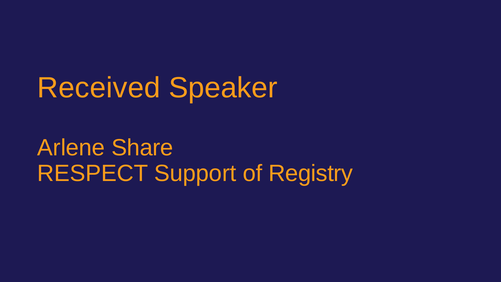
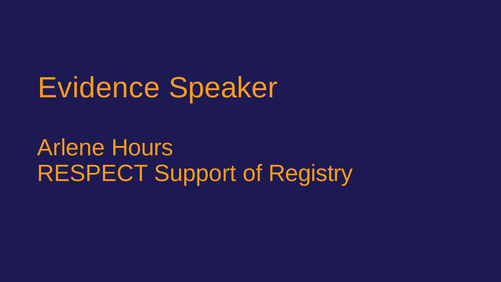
Received: Received -> Evidence (99, 88)
Share: Share -> Hours (142, 148)
